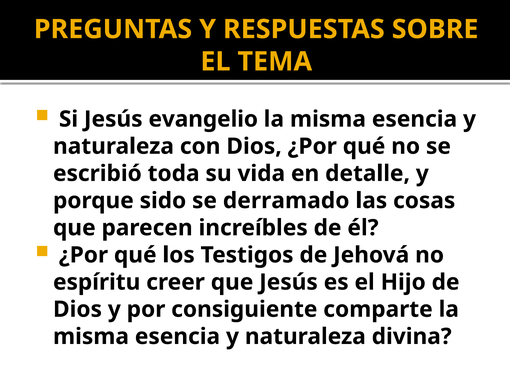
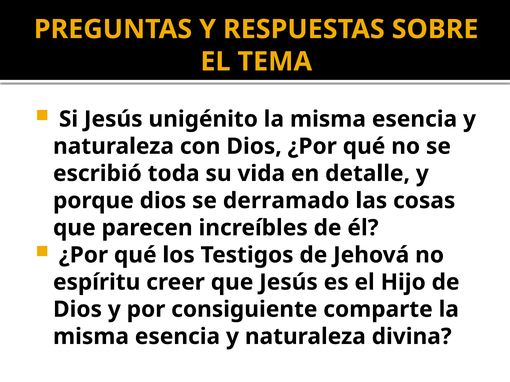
evangelio: evangelio -> unigénito (203, 119)
porque sido: sido -> dios (163, 201)
